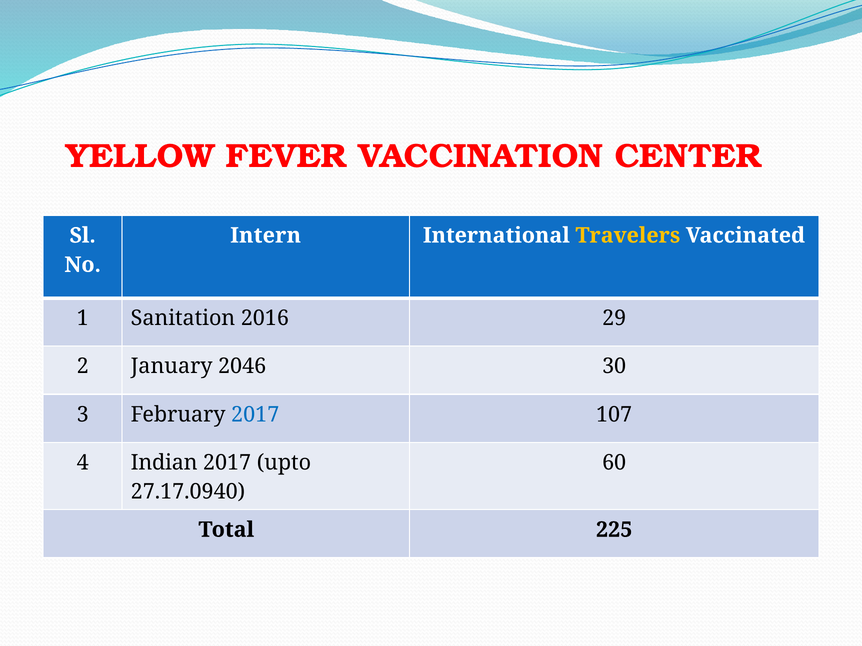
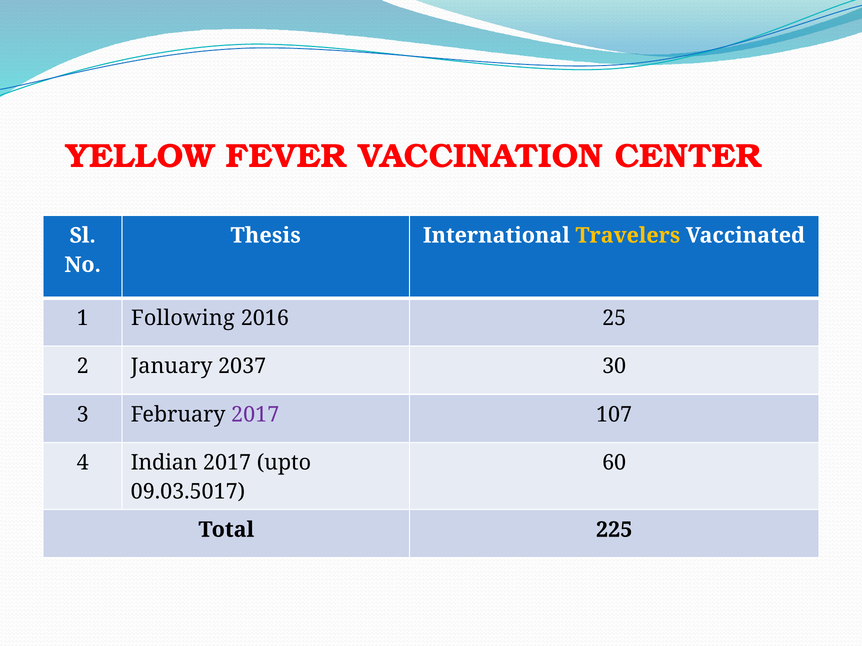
Intern: Intern -> Thesis (266, 236)
Sanitation: Sanitation -> Following (183, 319)
29: 29 -> 25 (614, 319)
2046: 2046 -> 2037 (242, 367)
2017 colour: blue -> purple (255, 415)
27.17.0940: 27.17.0940 -> 09.03.5017 (188, 492)
